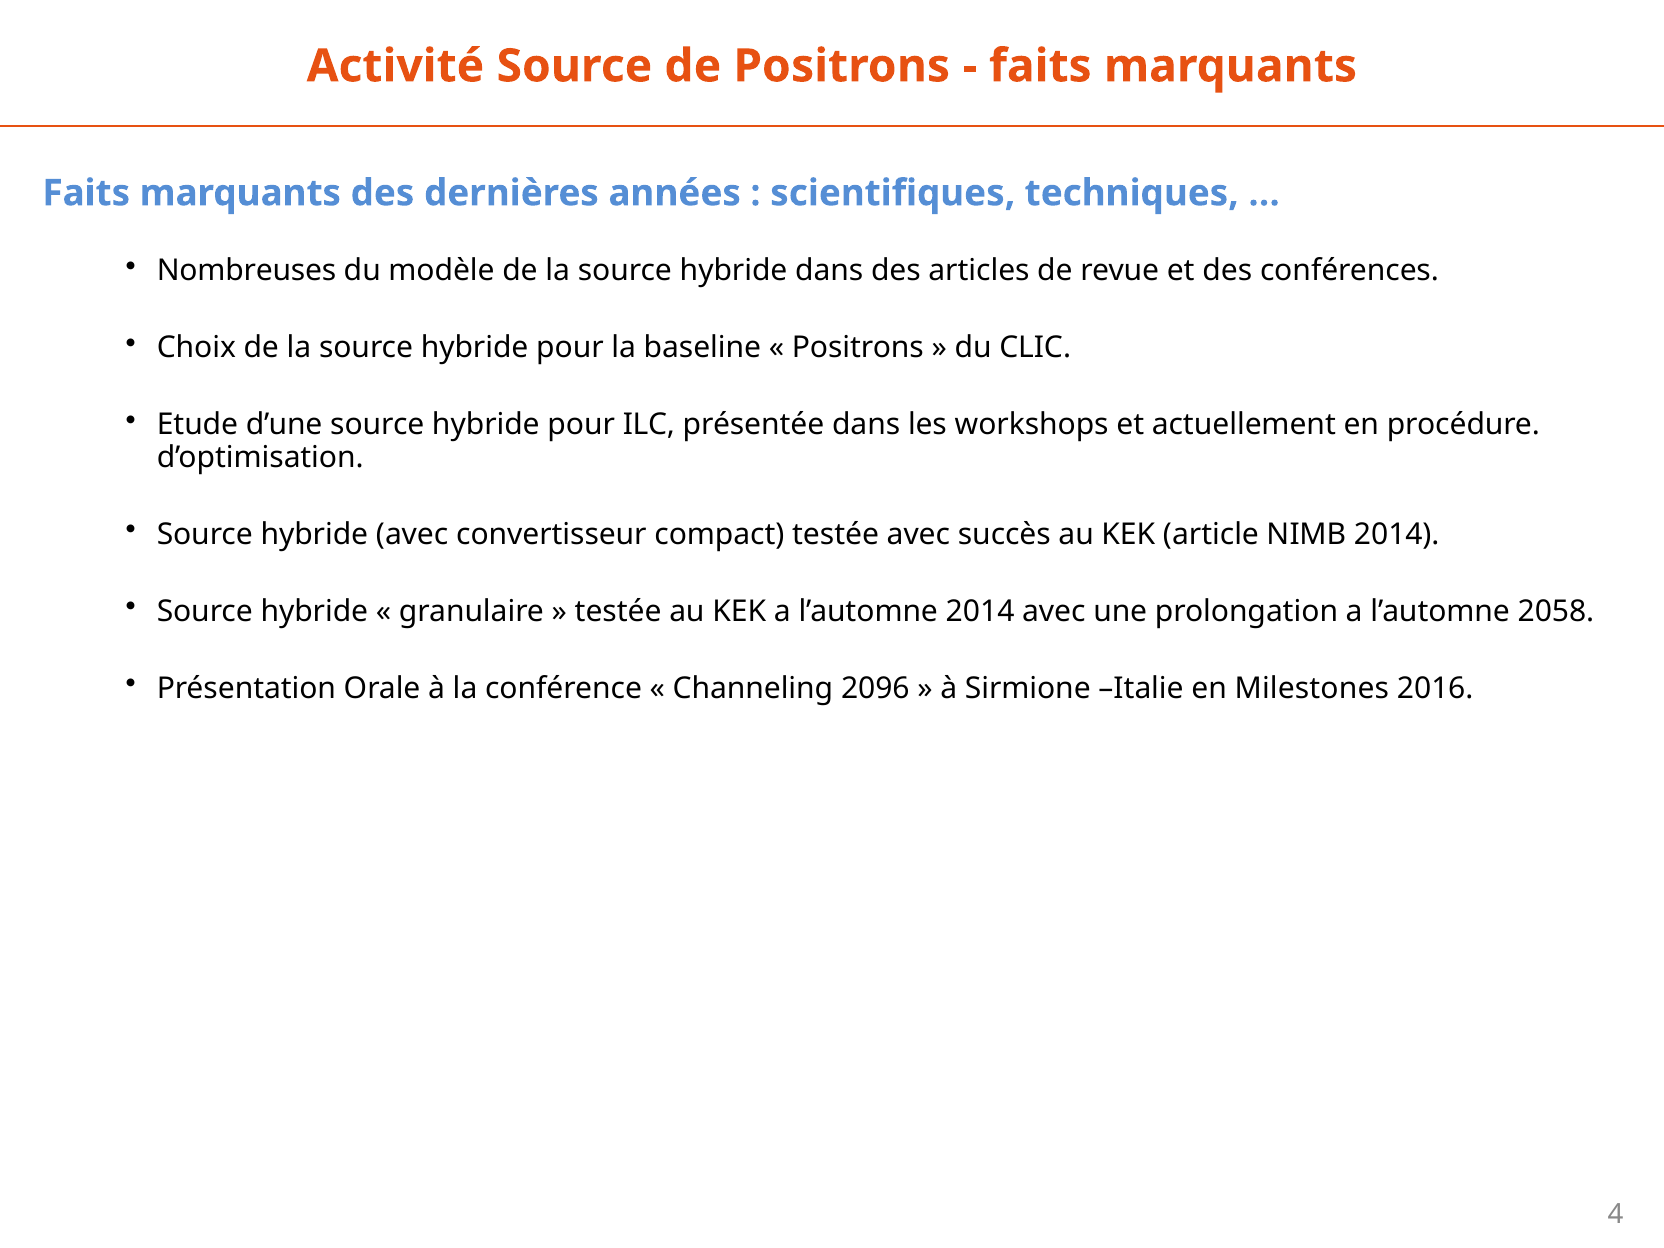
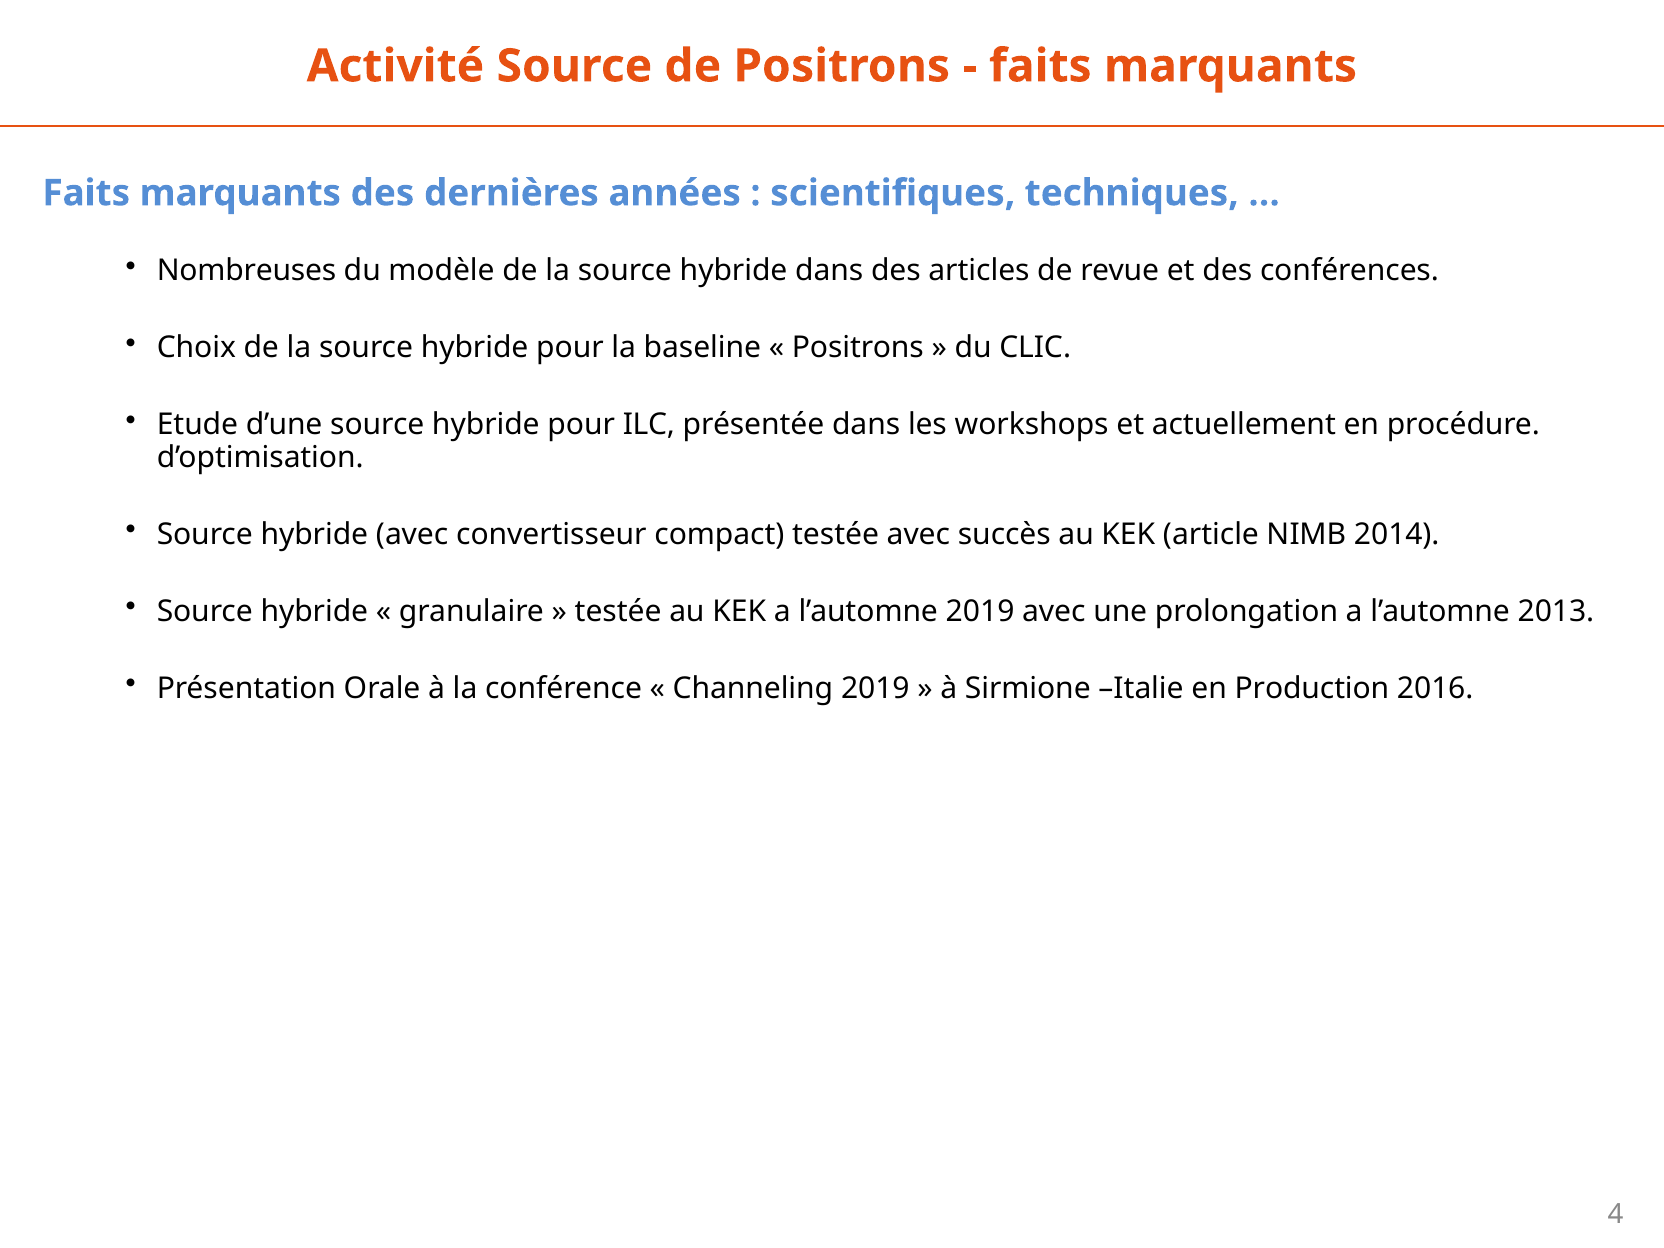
l’automne 2014: 2014 -> 2019 (980, 611)
2058: 2058 -> 2013 (1556, 611)
Channeling 2096: 2096 -> 2019 (875, 688)
Milestones: Milestones -> Production (1312, 688)
